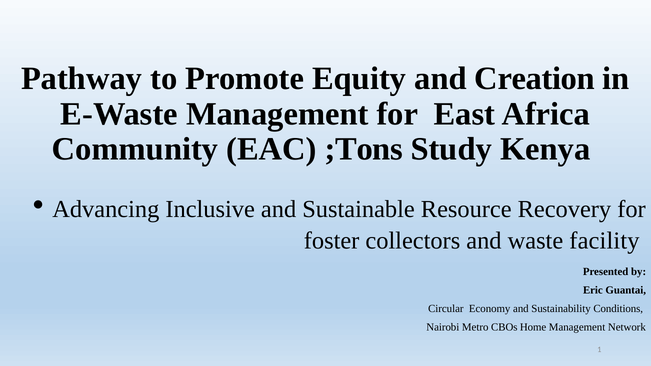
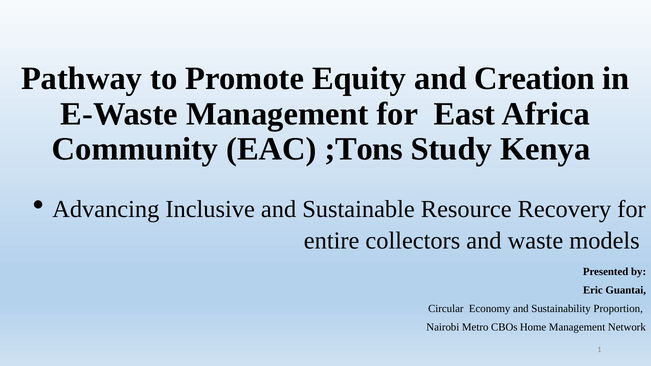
foster: foster -> entire (332, 241)
facility: facility -> models (605, 241)
Conditions: Conditions -> Proportion (618, 309)
